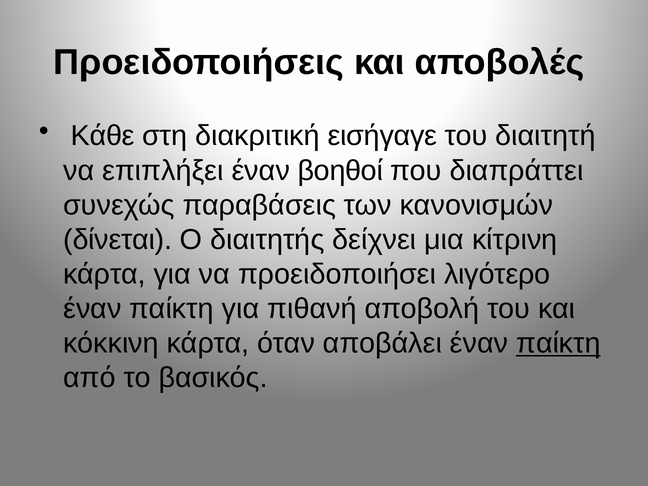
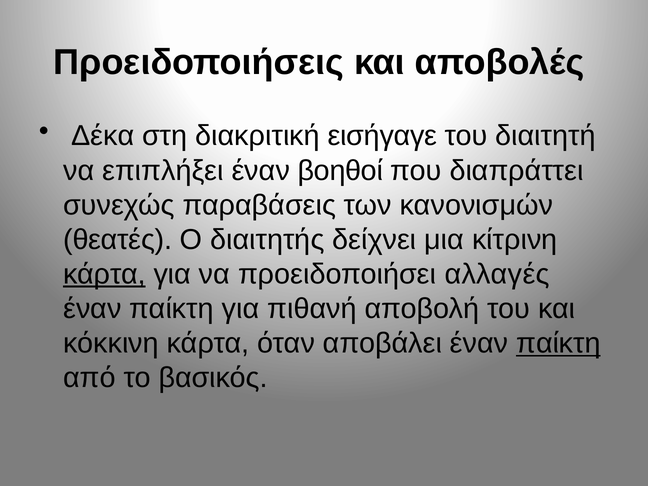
Κάθε: Κάθε -> Δέκα (103, 136)
δίνεται: δίνεται -> θεατές (118, 240)
κάρτα underline: none -> present (104, 274)
λιγότερο: λιγότερο -> αλλαγές (497, 274)
